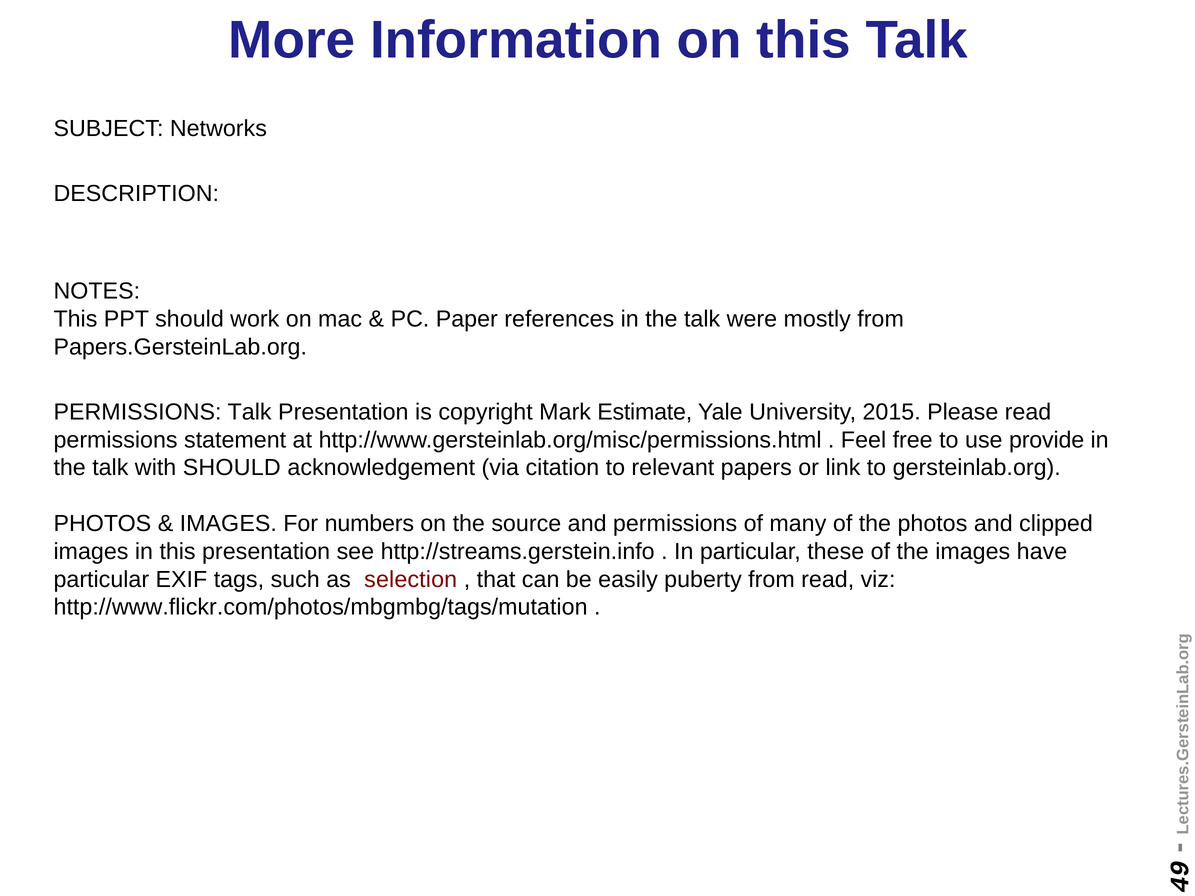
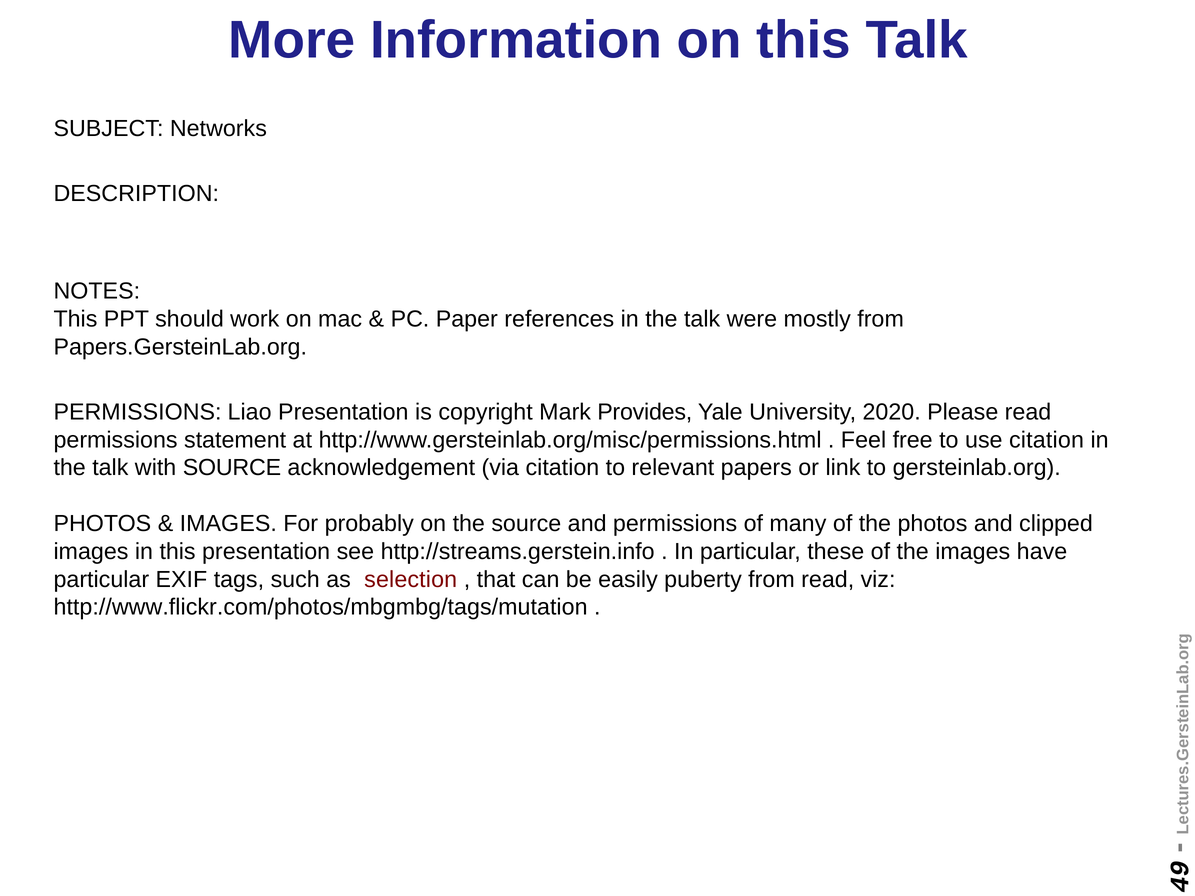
PERMISSIONS Talk: Talk -> Liao (250, 412)
Estimate: Estimate -> Provides (645, 412)
2015: 2015 -> 2020 (892, 412)
use provide: provide -> citation (1046, 440)
with SHOULD: SHOULD -> SOURCE (232, 468)
numbers: numbers -> probably (369, 524)
